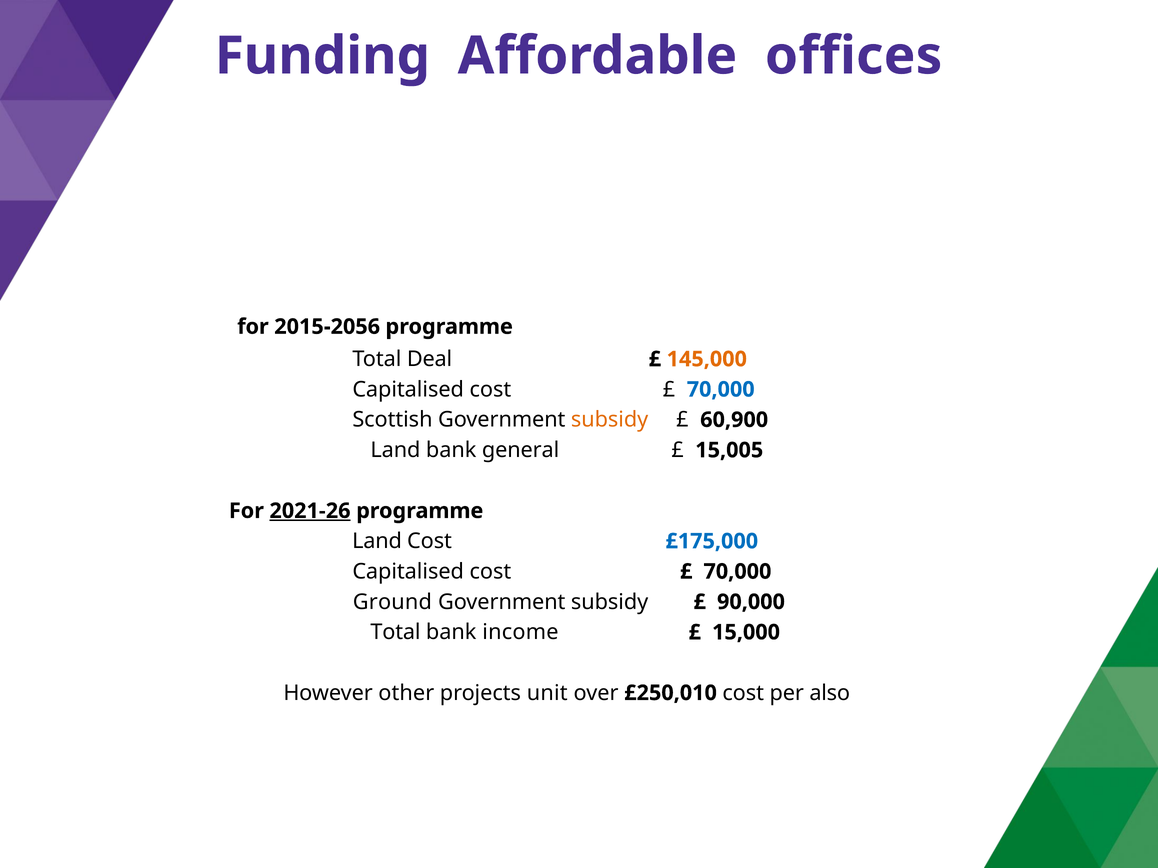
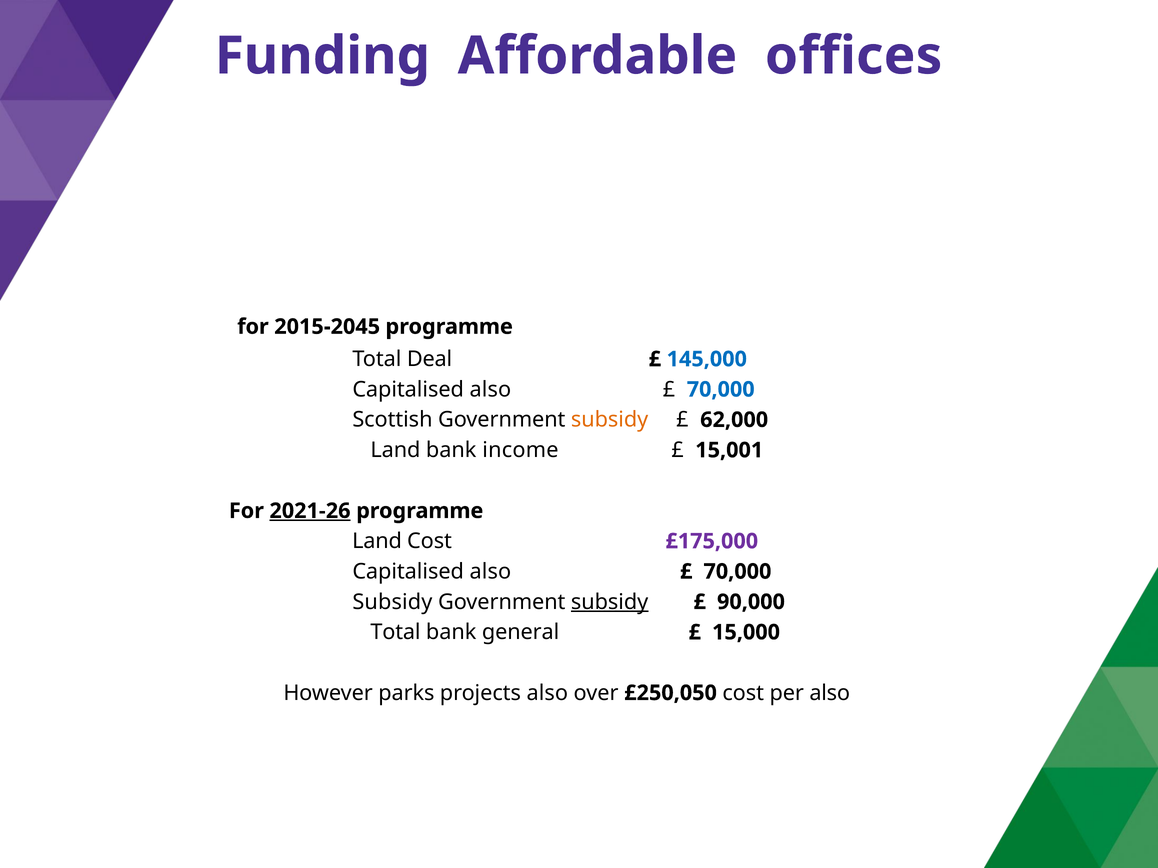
2015-2056: 2015-2056 -> 2015-2045 (327, 327)
145,000 colour: orange -> blue (707, 359)
cost: cost -> also (490, 390)
60,900: 60,900 -> 62,000 (734, 420)
general: general -> income (520, 450)
15,005: 15,005 -> 15,001 (729, 450)
£175,000 colour: blue -> purple (712, 542)
cost: cost -> also (490, 572)
Ground: Ground -> Subsidy (392, 602)
subsidy underline: none -> present (610, 602)
income: income -> general (521, 633)
other: other -> parks (406, 693)
projects unit: unit -> also (547, 693)
£250,010: £250,010 -> £250,050 (671, 693)
